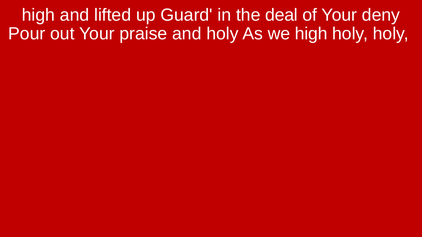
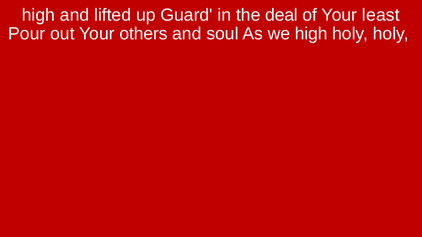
deny: deny -> least (381, 15)
praise: praise -> others (143, 34)
and holy: holy -> soul (222, 34)
